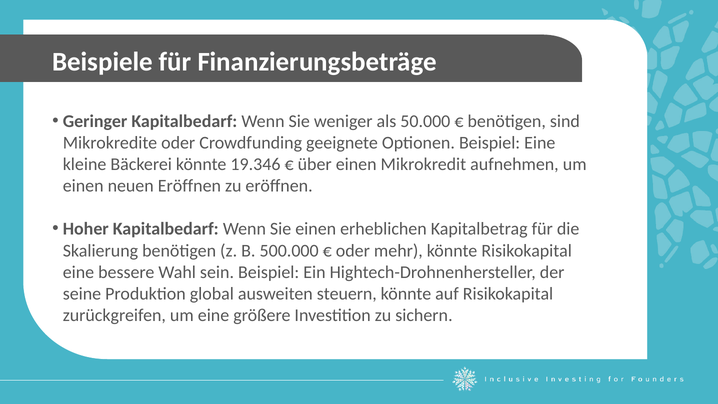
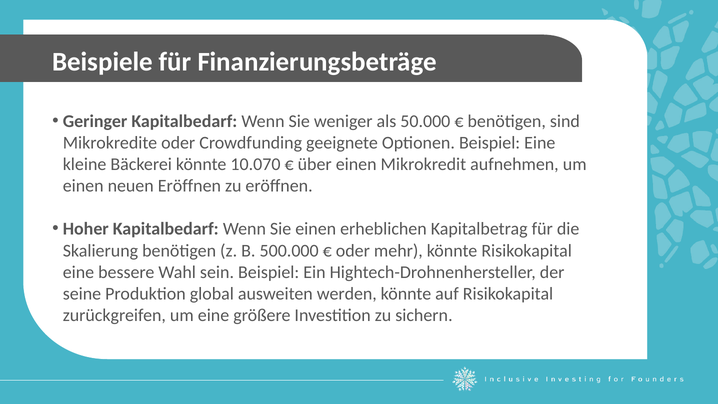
19.346: 19.346 -> 10.070 (255, 164)
steuern: steuern -> werden (347, 294)
